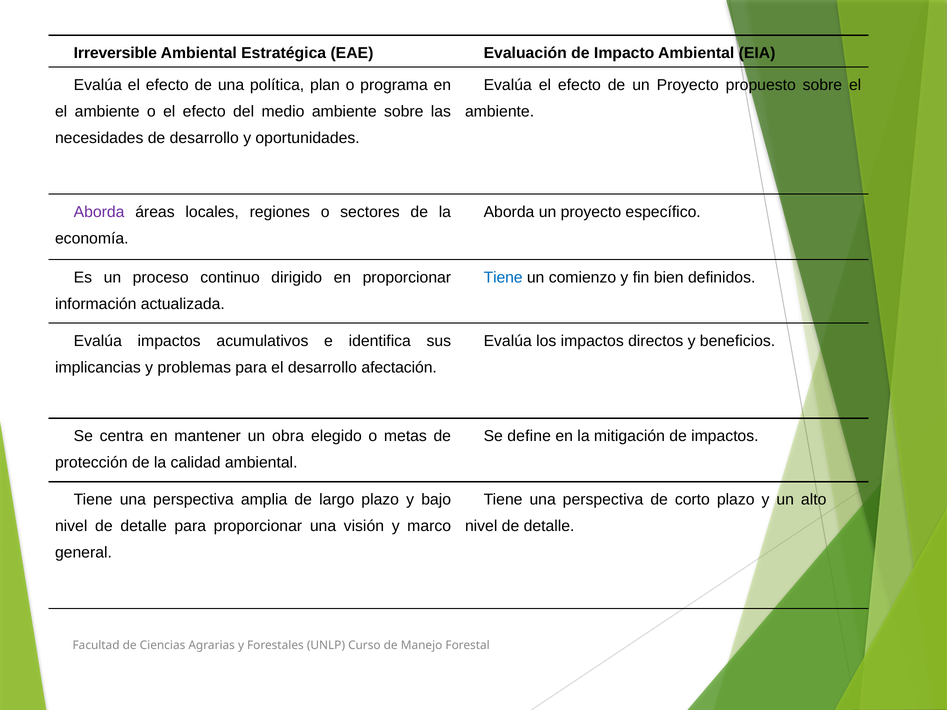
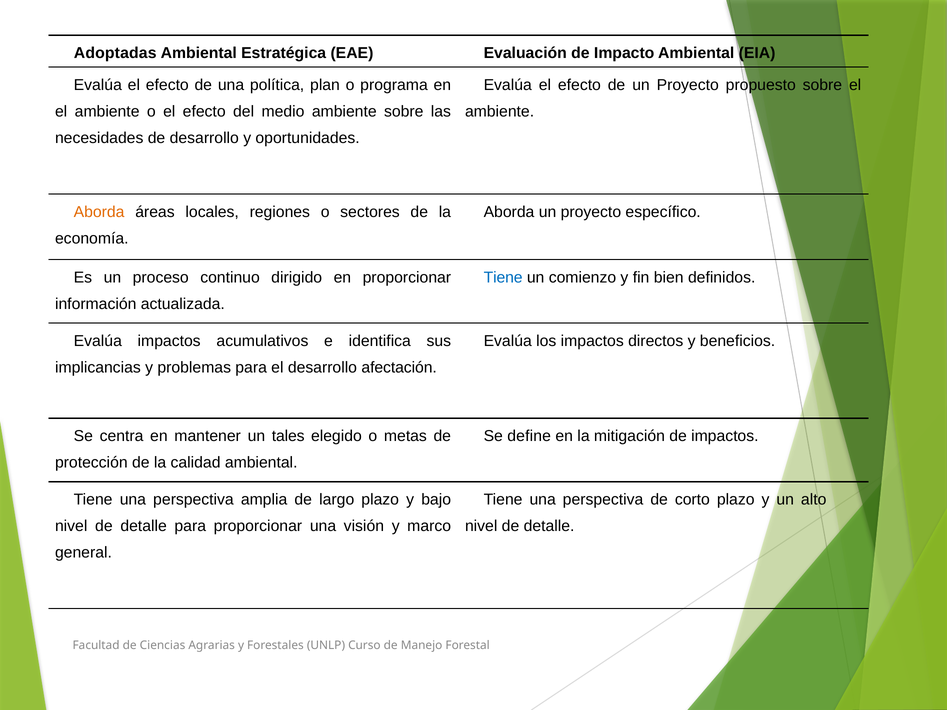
Irreversible: Irreversible -> Adoptadas (115, 53)
Aborda colour: purple -> orange (99, 212)
obra: obra -> tales (288, 436)
